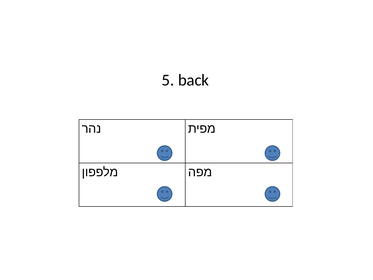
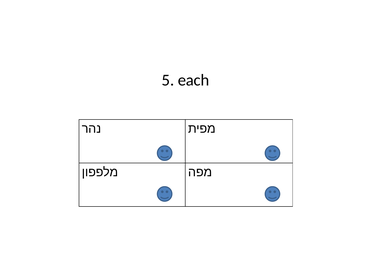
back: back -> each (194, 80)
